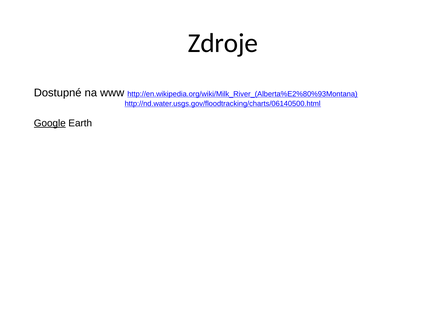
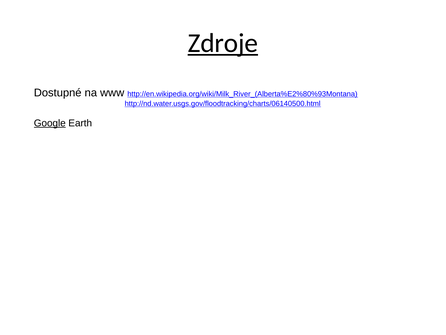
Zdroje underline: none -> present (223, 43)
